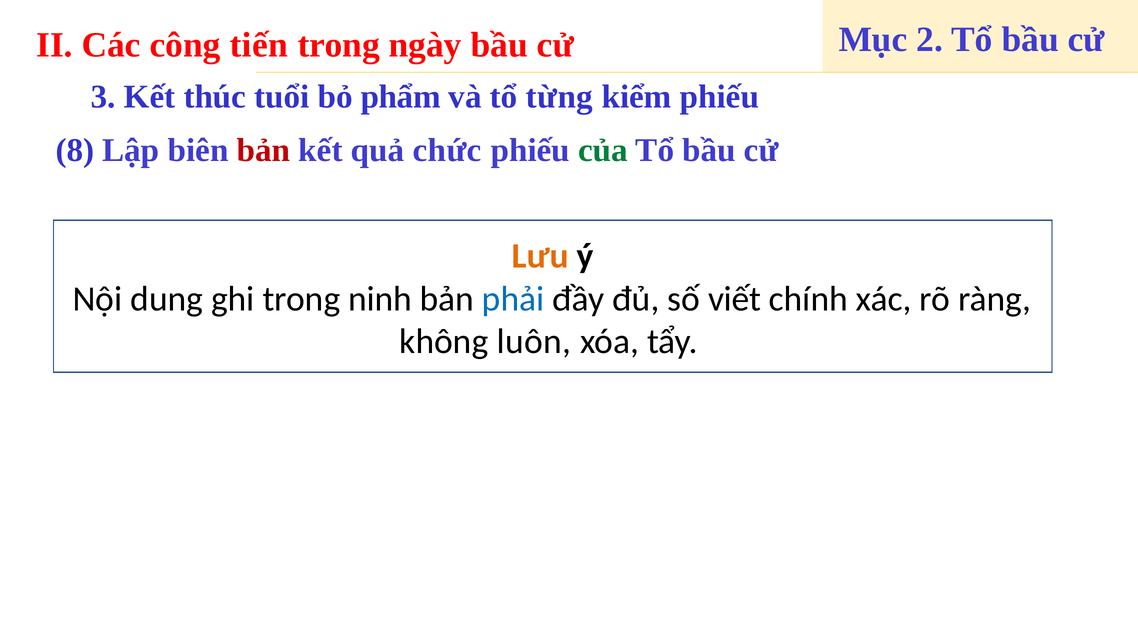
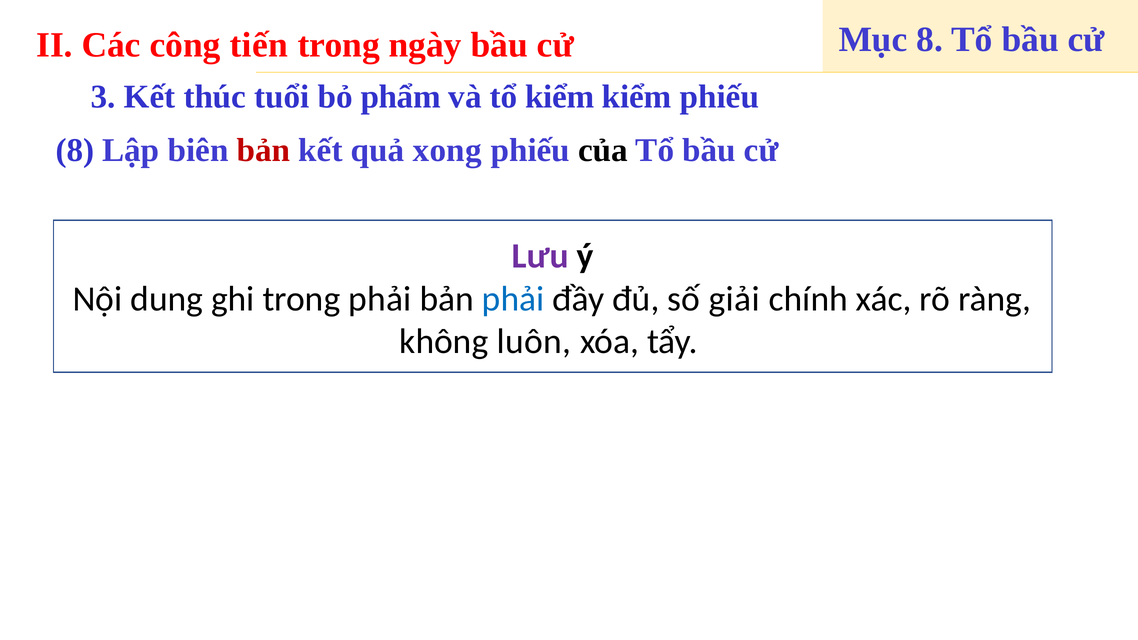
Mục 2: 2 -> 8 (930, 40)
tổ từng: từng -> kiểm (560, 97)
chức: chức -> xong (447, 150)
của colour: green -> black (603, 150)
Lưu colour: orange -> purple (540, 256)
trong ninh: ninh -> phải (380, 299)
viết: viết -> giải (734, 299)
